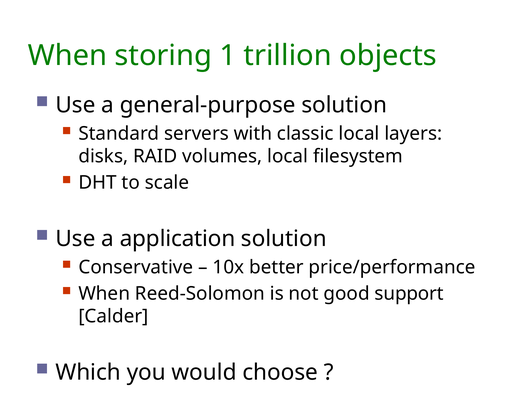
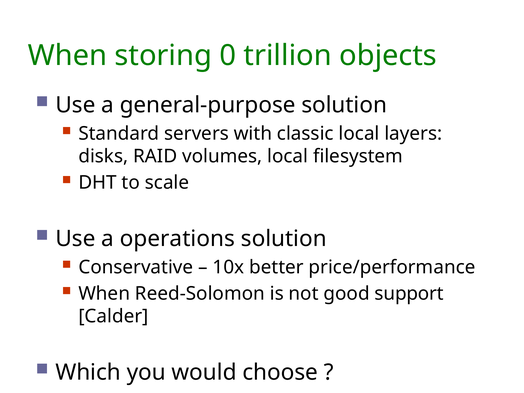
1: 1 -> 0 (228, 56)
application: application -> operations (177, 239)
